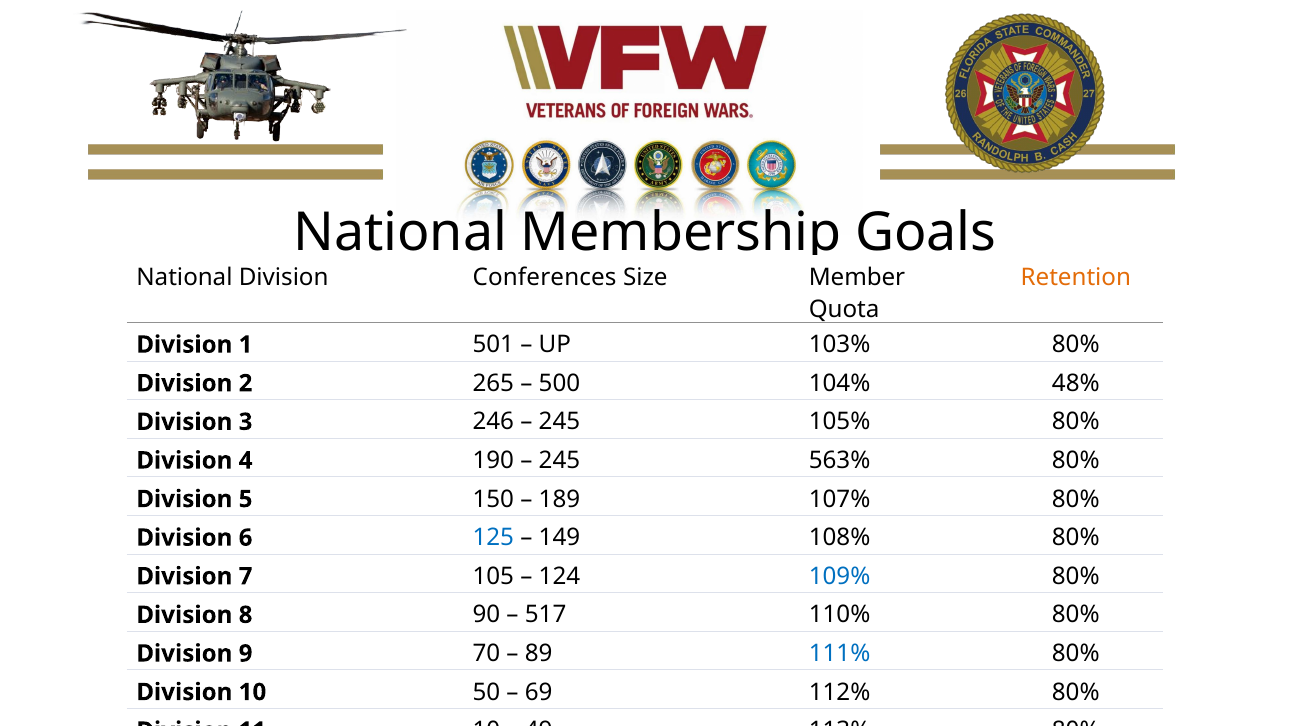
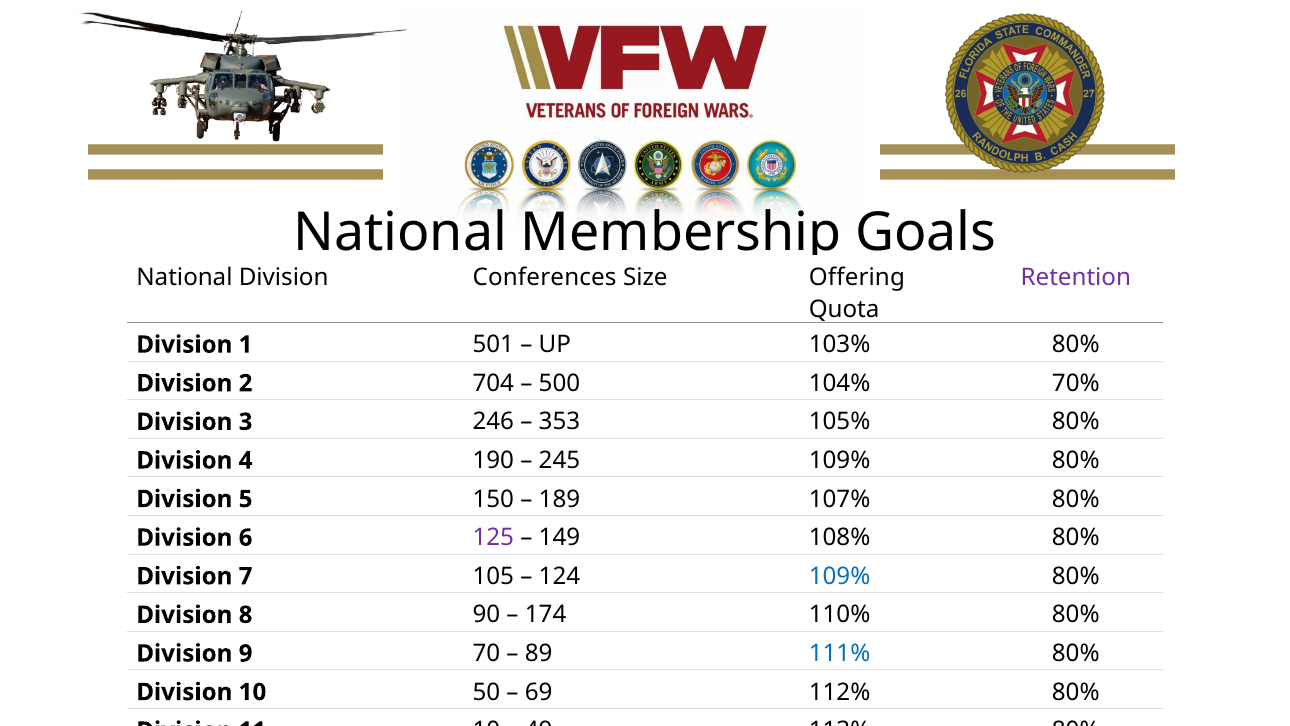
Member: Member -> Offering (857, 277)
Retention colour: orange -> purple (1076, 277)
265: 265 -> 704 (493, 383)
48%: 48% -> 70% (1076, 383)
245: 245 -> 353 (559, 422)
245 563%: 563% -> 109% (840, 460)
125 colour: blue -> purple (493, 537)
517: 517 -> 174 (546, 615)
